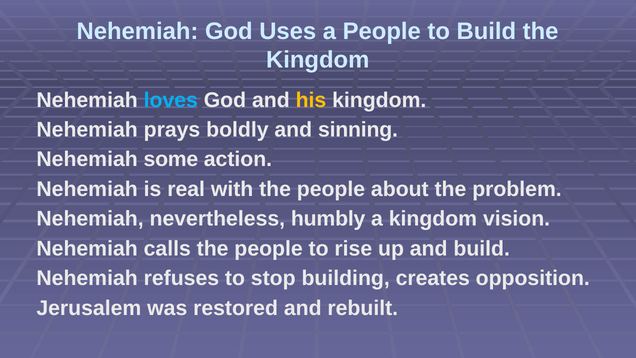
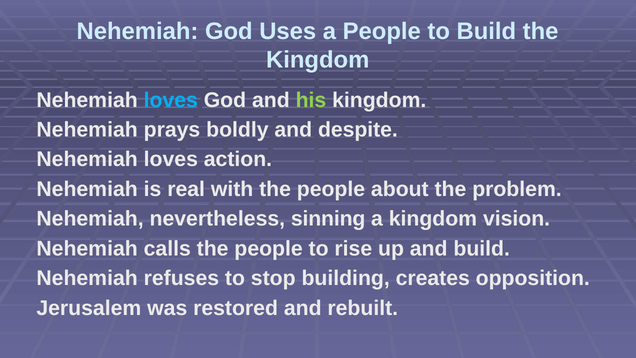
his colour: yellow -> light green (311, 100)
sinning: sinning -> despite (358, 130)
some: some -> loves (171, 159)
humbly: humbly -> sinning (328, 219)
